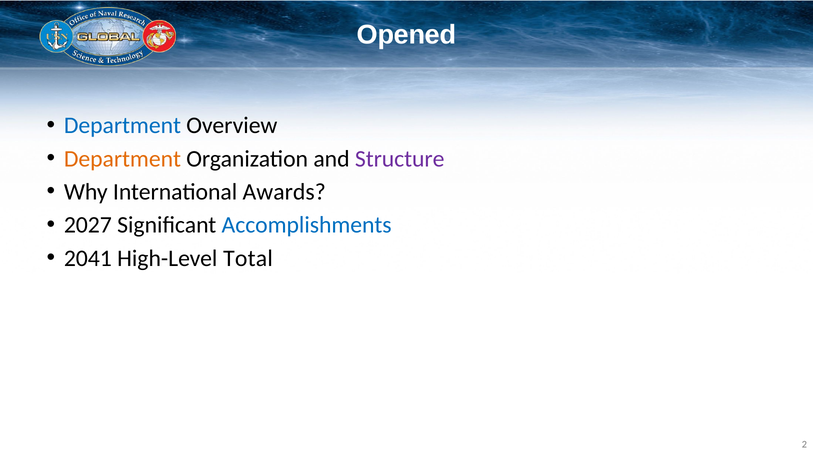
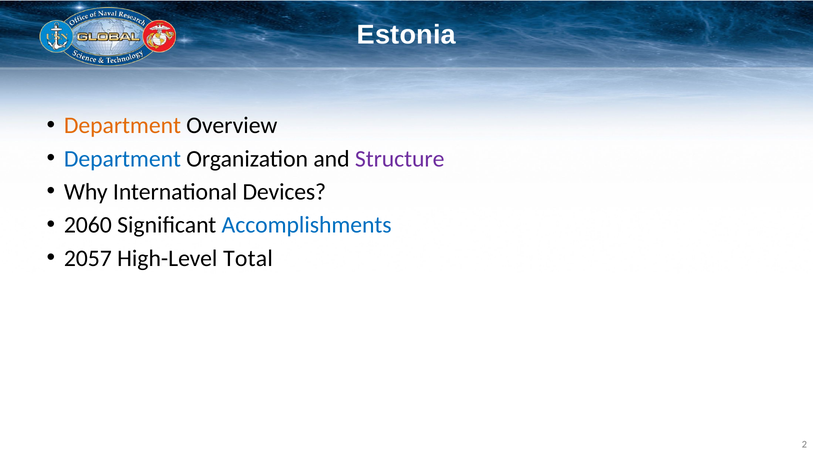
Opened: Opened -> Estonia (406, 35)
Department colour: blue -> orange (122, 126)
Department colour: orange -> blue (122, 159)
Awards: Awards -> Devices (284, 192)
2027: 2027 -> 2060 (88, 225)
2041: 2041 -> 2057 (88, 259)
